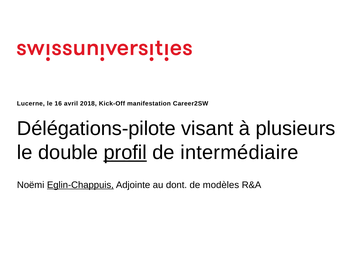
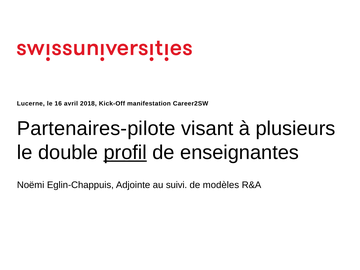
Délégations-pilote: Délégations-pilote -> Partenaires-pilote (96, 129)
intermédiaire: intermédiaire -> enseignantes (240, 153)
Eglin-Chappuis underline: present -> none (80, 185)
dont: dont -> suivi (177, 185)
